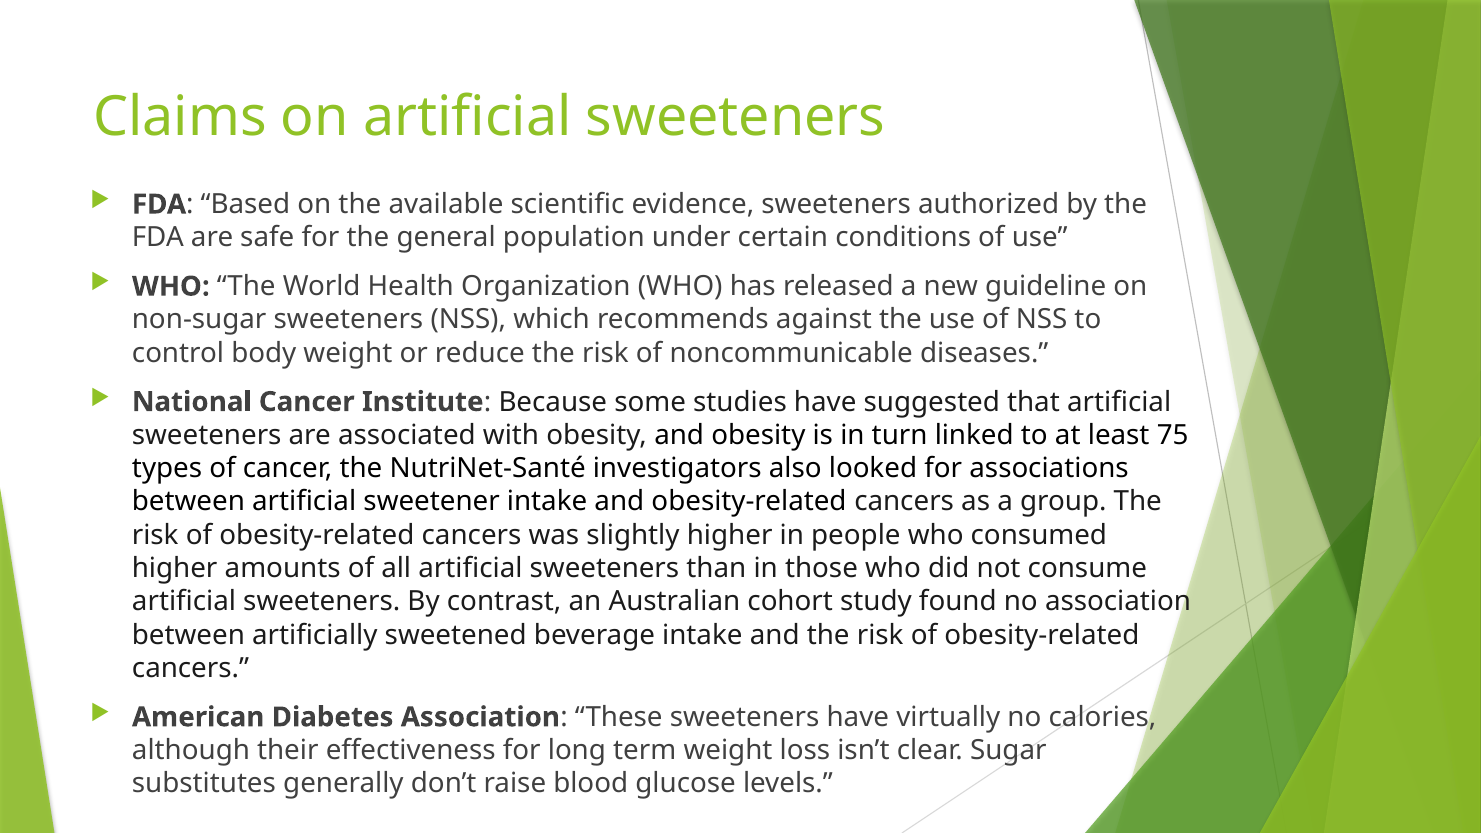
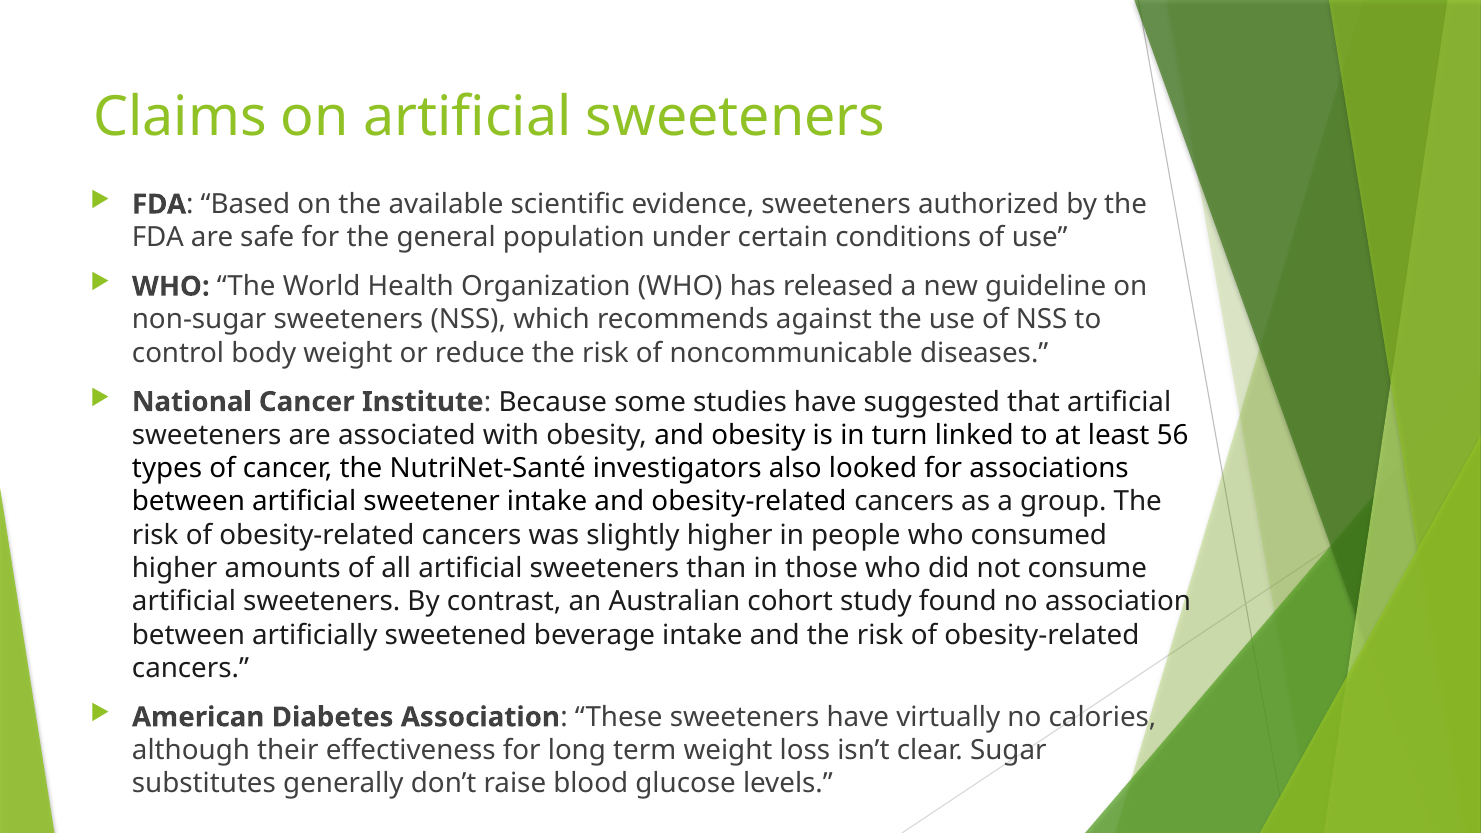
75: 75 -> 56 (1173, 435)
